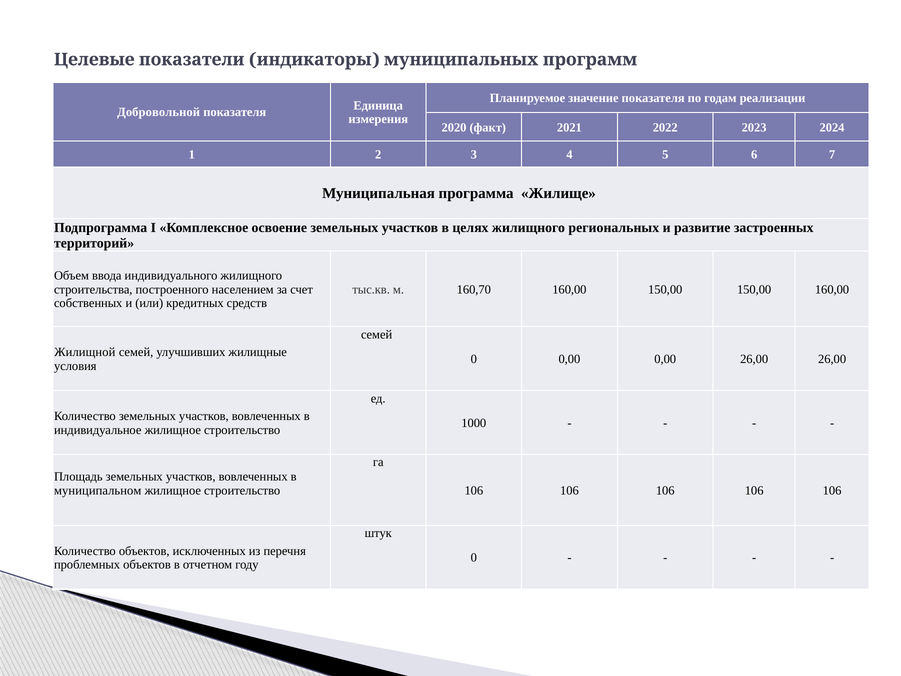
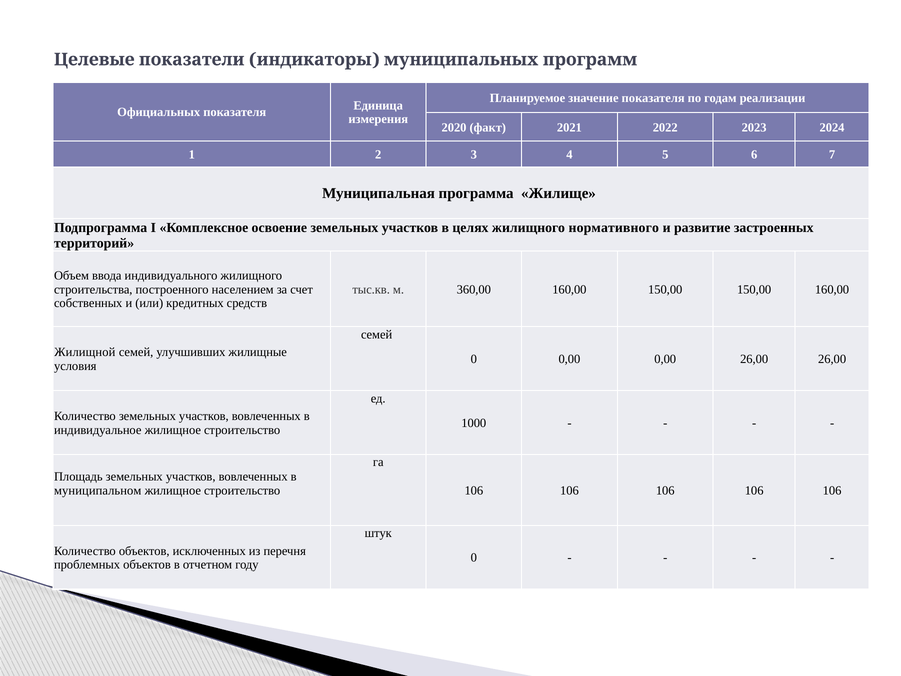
Добровольной: Добровольной -> Официальных (159, 112)
региональных: региональных -> нормативного (614, 228)
160,70: 160,70 -> 360,00 (474, 289)
